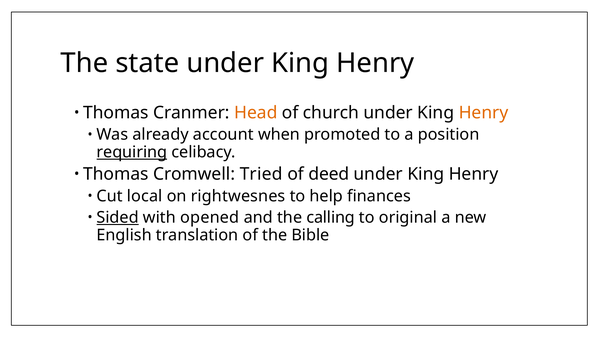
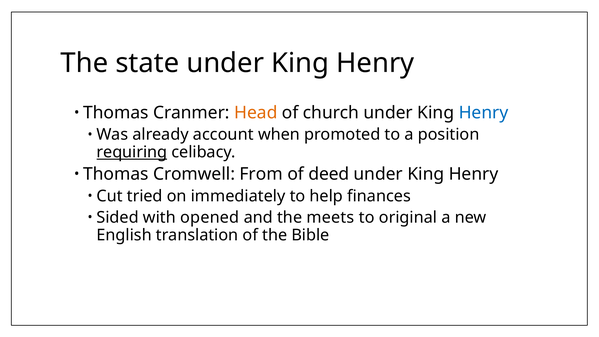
Henry colour: orange -> blue (484, 113)
Tried: Tried -> From (261, 174)
local: local -> tried (145, 196)
rightwesnes: rightwesnes -> immediately (238, 196)
Sided underline: present -> none (118, 217)
calling: calling -> meets (330, 217)
